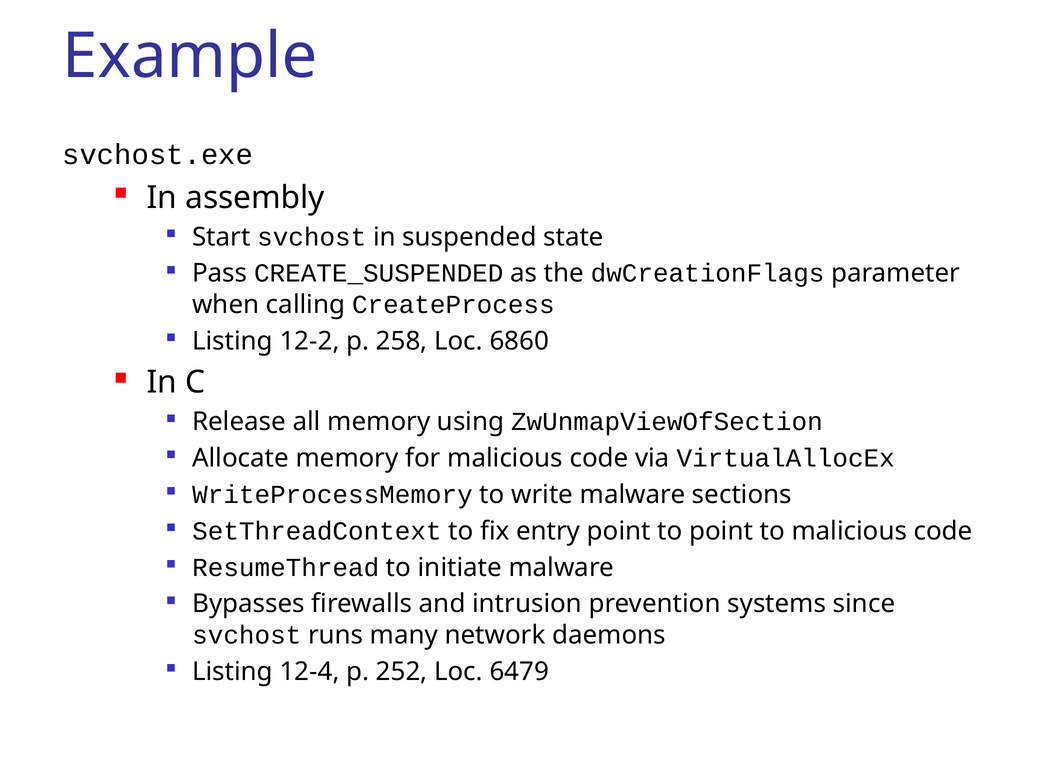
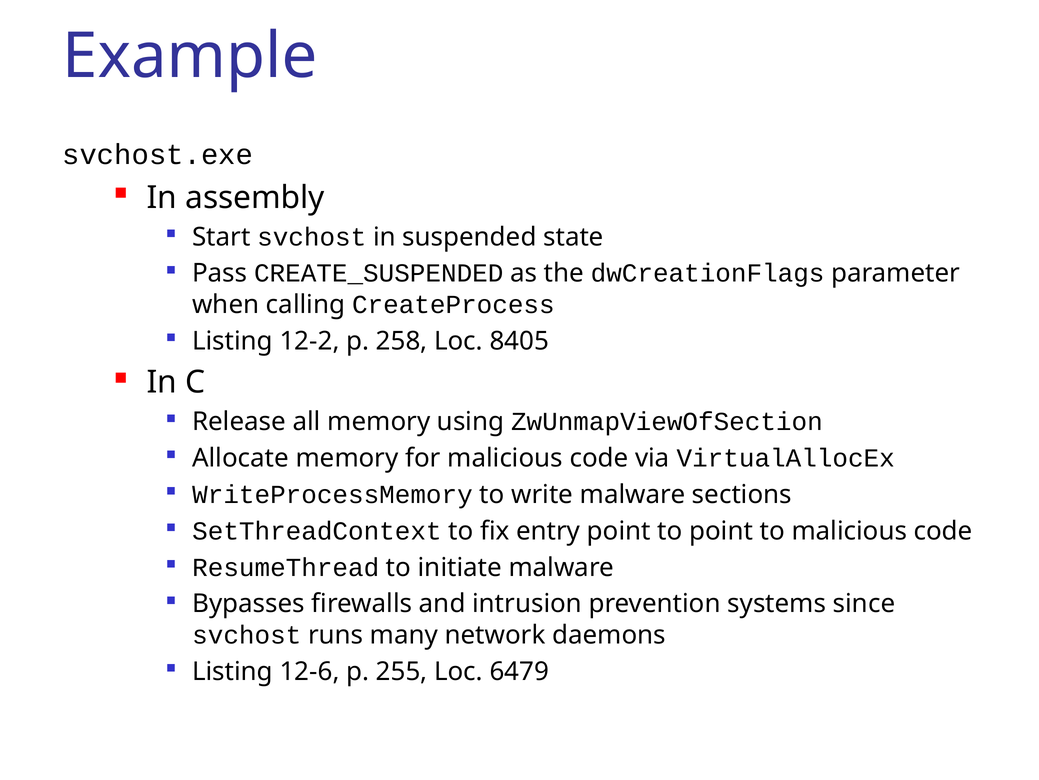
6860: 6860 -> 8405 (519, 341)
12-4: 12-4 -> 12-6 (310, 671)
252: 252 -> 255 (402, 671)
